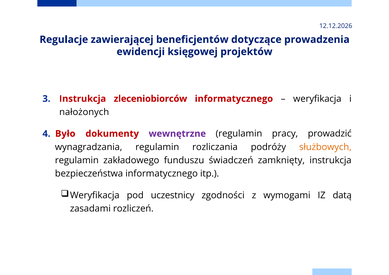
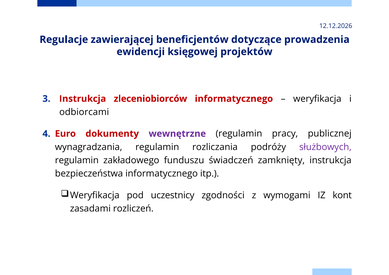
nałożonych: nałożonych -> odbiorcami (84, 112)
Było: Było -> Euro (65, 134)
prowadzić: prowadzić -> publicznej (330, 134)
służbowych colour: orange -> purple (325, 147)
datą: datą -> kont (342, 195)
